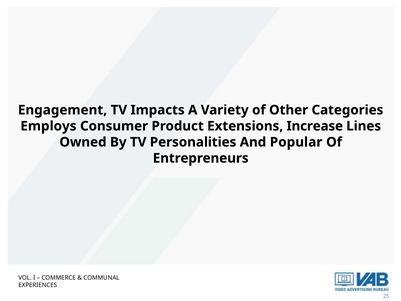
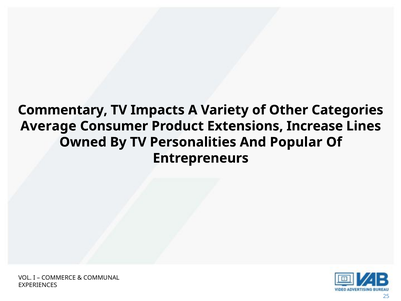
Engagement: Engagement -> Commentary (63, 110)
Employs: Employs -> Average (48, 126)
